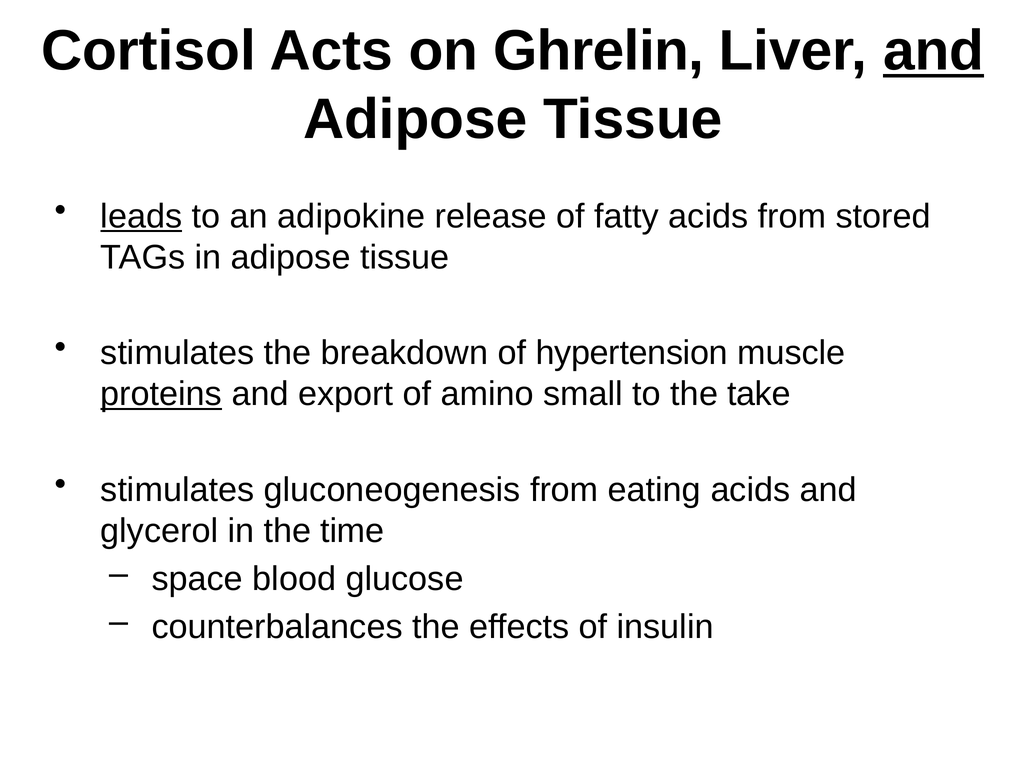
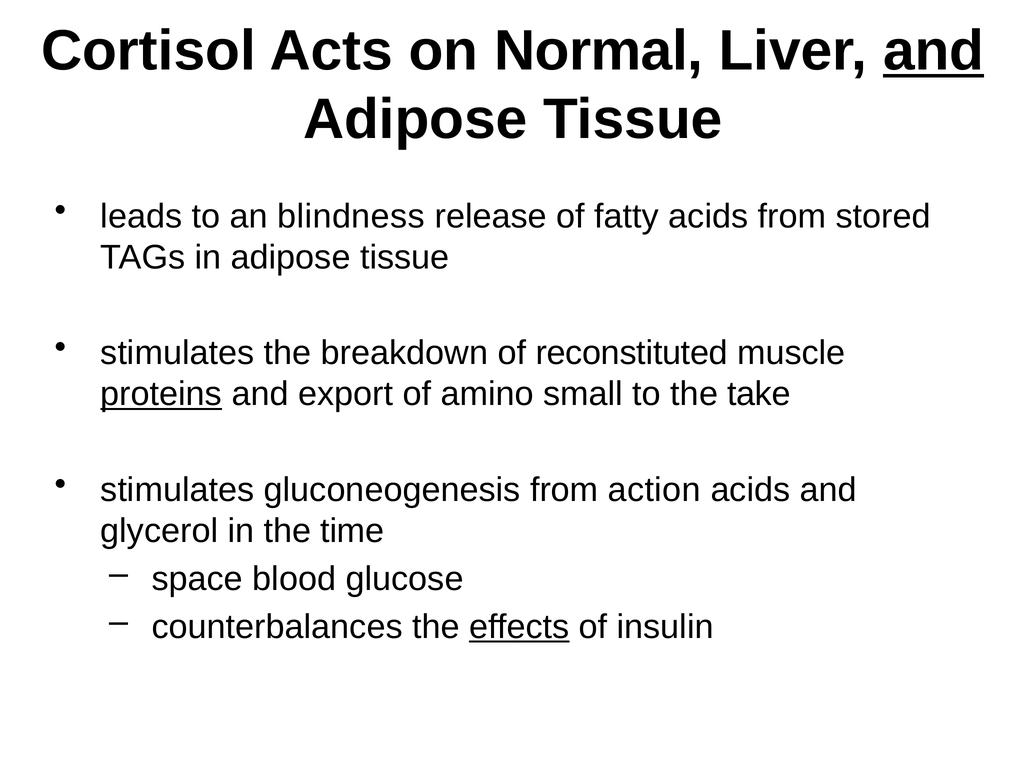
Ghrelin: Ghrelin -> Normal (599, 51)
leads underline: present -> none (141, 216)
adipokine: adipokine -> blindness (351, 216)
hypertension: hypertension -> reconstituted (632, 353)
eating: eating -> action (654, 490)
effects underline: none -> present (519, 626)
